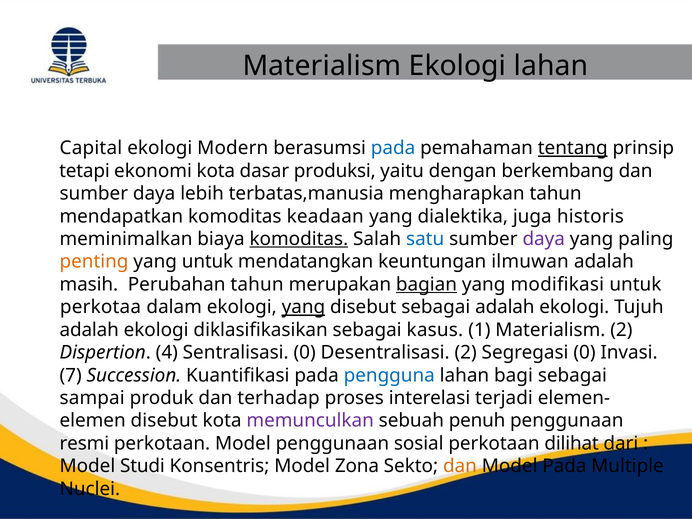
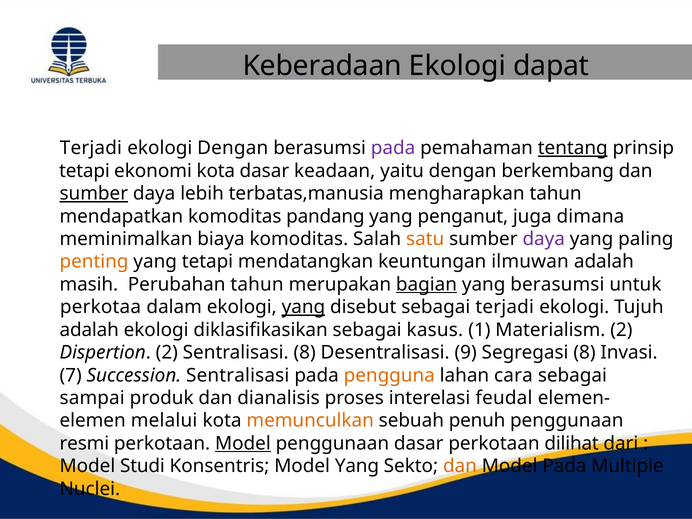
Materialism: Materialism -> Keberadaan (322, 66)
Ekologi lahan: lahan -> dapat (551, 66)
Capital: Capital -> Terjadi (91, 148)
ekologi Modern: Modern -> Dengan (233, 148)
pada colour: blue -> purple (393, 148)
produksi: produksi -> keadaan (335, 171)
sumber underline: none -> present (94, 194)
keadaan: keadaan -> pandang (325, 216)
dialektika: dialektika -> penganut (463, 216)
historis: historis -> dimana (590, 216)
komoditas underline: present -> none (299, 239)
satu colour: blue -> orange (425, 239)
yang untuk: untuk -> tetapi (207, 262)
yang modifikasi: modifikasi -> berasumsi (557, 284)
sebagai adalah: adalah -> terjadi (505, 307)
Dispertion 4: 4 -> 2 (167, 353)
Sentralisasi 0: 0 -> 8 (305, 353)
Desentralisasi 2: 2 -> 9 (466, 353)
Segregasi 0: 0 -> 8 (584, 353)
Succession Kuantifikasi: Kuantifikasi -> Sentralisasi (238, 375)
pengguna colour: blue -> orange (389, 375)
bagi: bagi -> cara (513, 375)
terhadap: terhadap -> dianalisis (279, 398)
terjadi: terjadi -> feudal (504, 398)
disebut: disebut -> melalui (164, 421)
memunculkan colour: purple -> orange (310, 421)
Model underline: none -> present (243, 443)
penggunaan sosial: sosial -> dasar (419, 443)
Model Zona: Zona -> Yang (357, 466)
